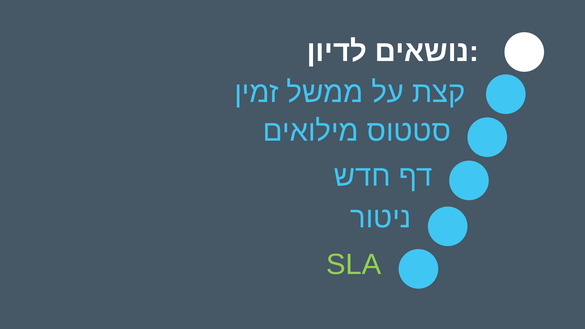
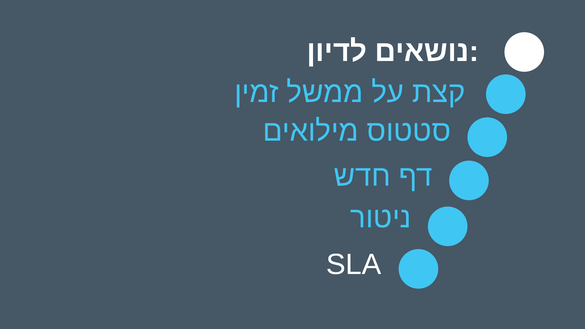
SLA colour: light green -> white (354, 265)
